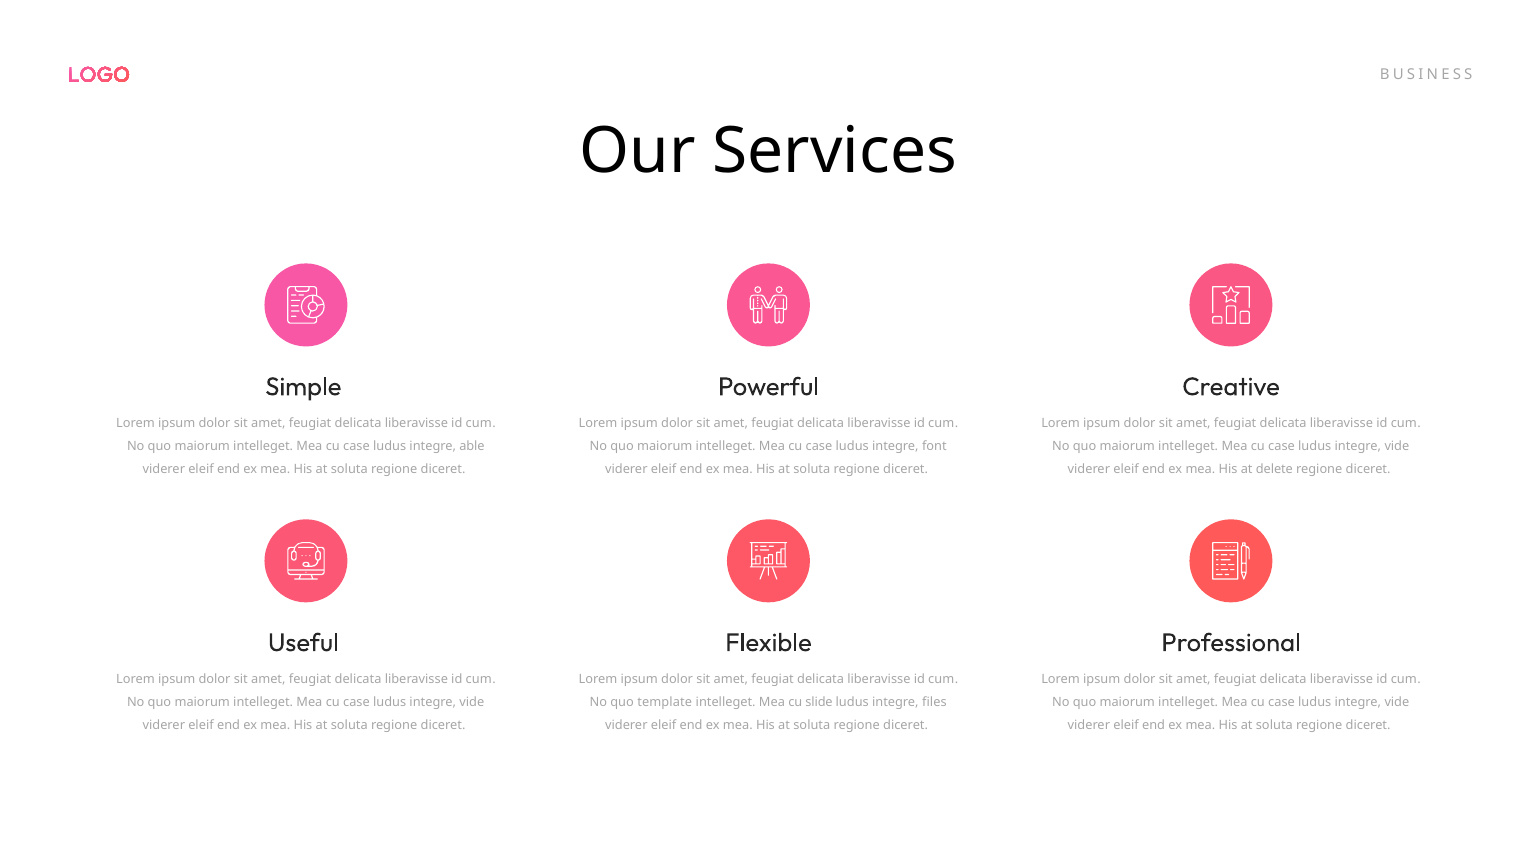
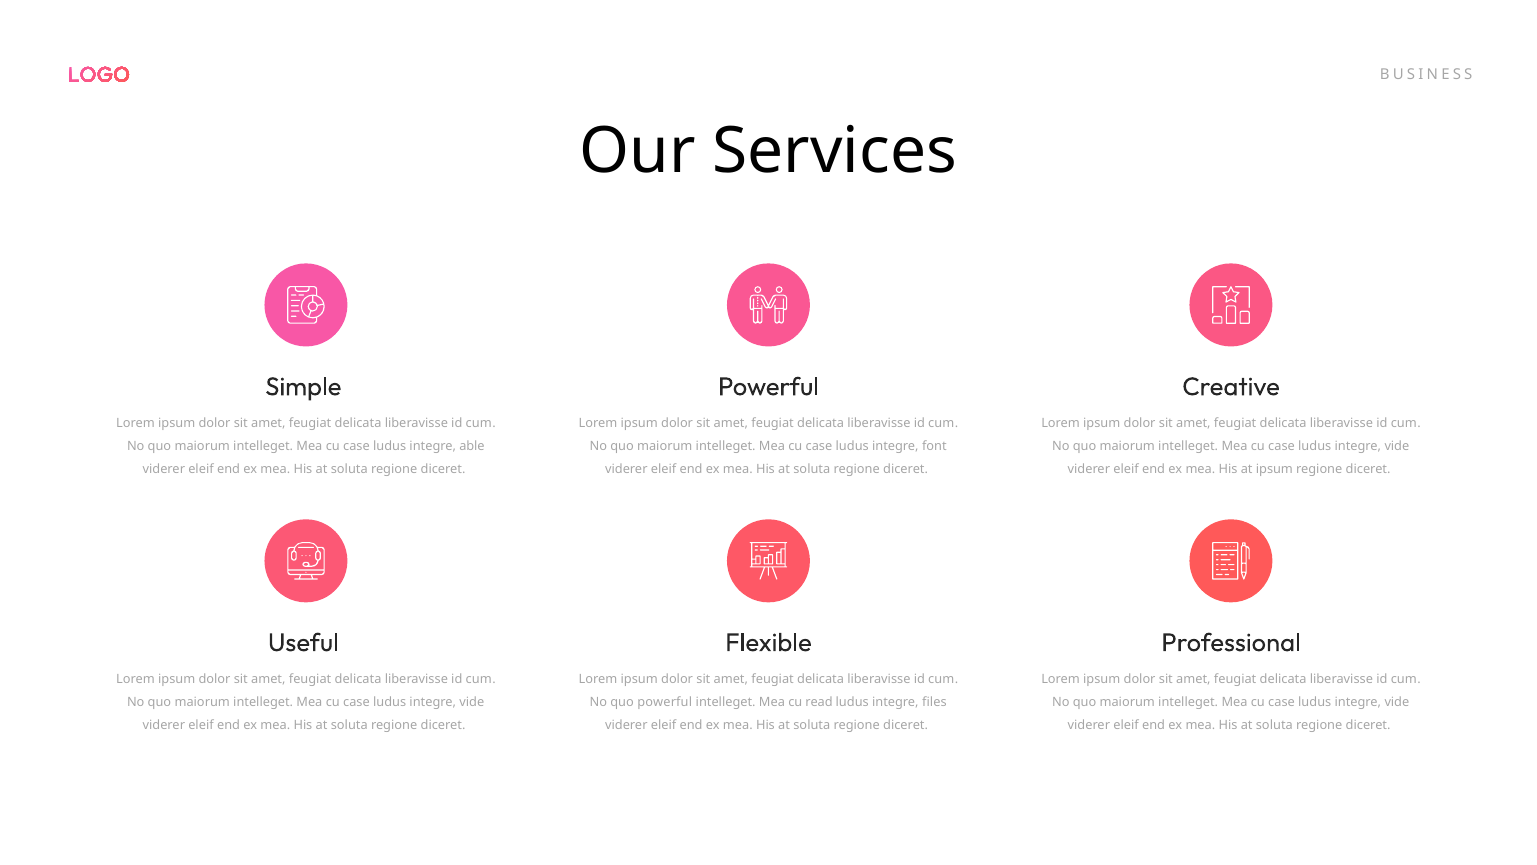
at delete: delete -> ipsum (1274, 469)
quo template: template -> powerful (665, 702)
slide: slide -> read (819, 702)
